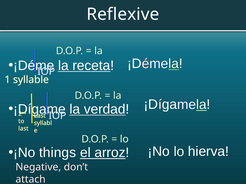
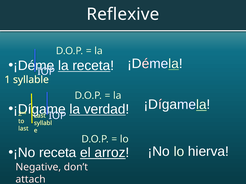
¡No things: things -> receta (58, 153)
